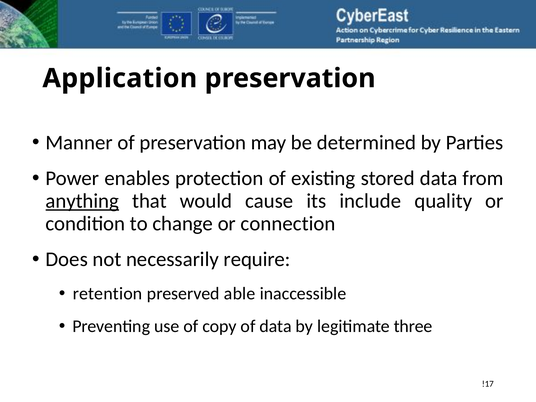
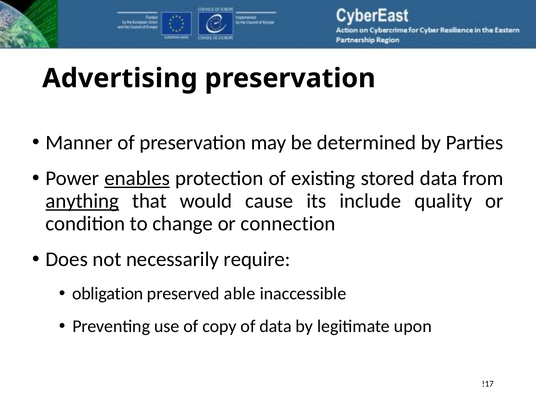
Application: Application -> Advertising (120, 78)
enables underline: none -> present (137, 178)
retention: retention -> obligation (108, 294)
three: three -> upon (413, 326)
